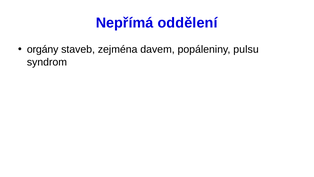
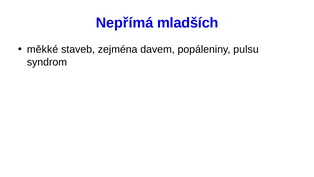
oddělení: oddělení -> mladších (188, 23)
orgány: orgány -> měkké (43, 49)
